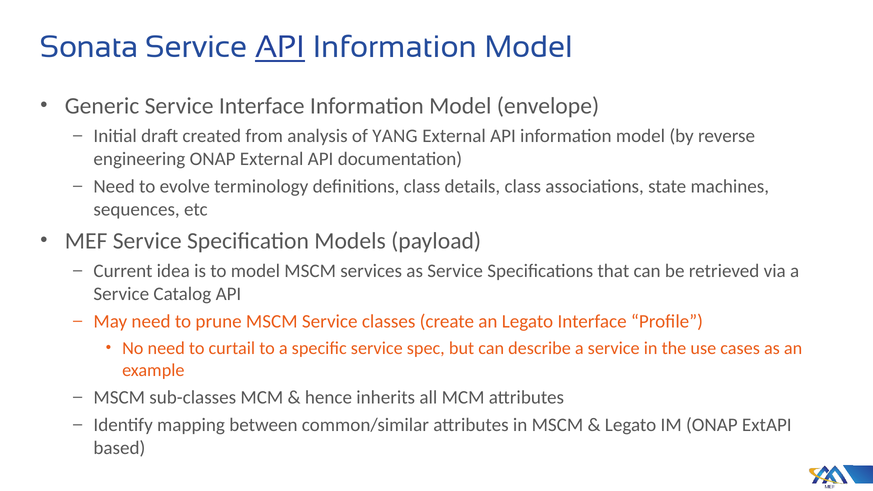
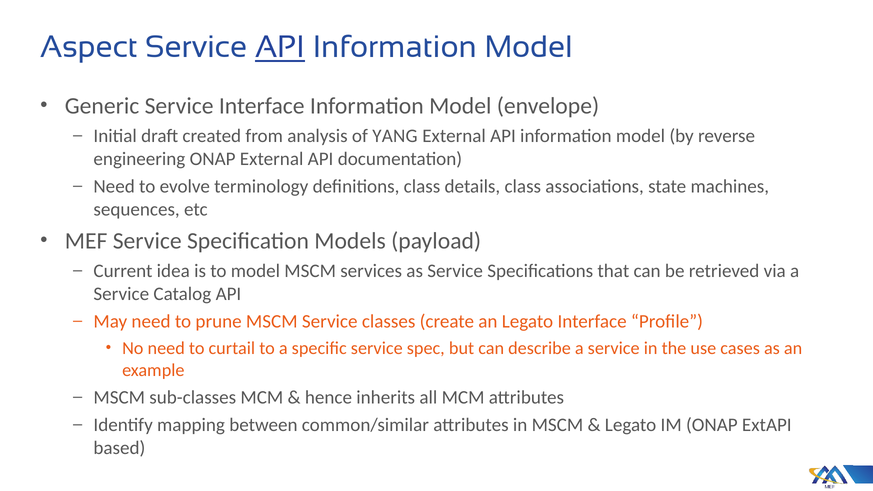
Sonata: Sonata -> Aspect (89, 47)
